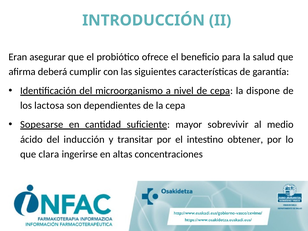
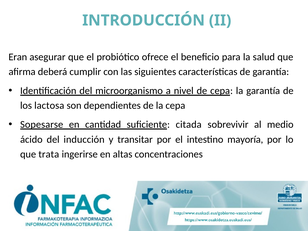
la dispone: dispone -> garantía (263, 91)
mayor: mayor -> citada (189, 125)
obtener: obtener -> mayoría (245, 139)
clara: clara -> trata (49, 154)
